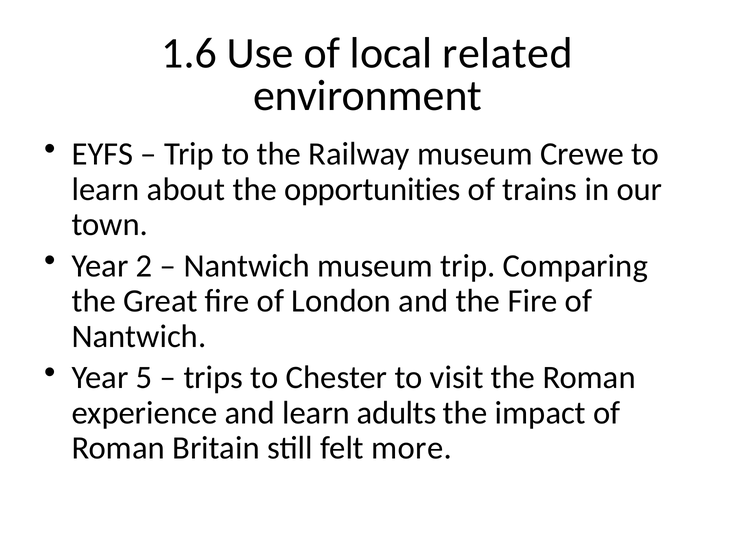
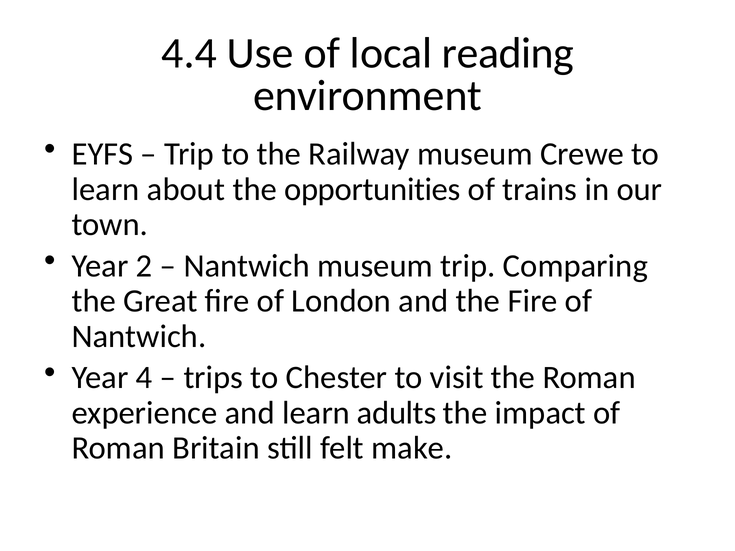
1.6: 1.6 -> 4.4 (189, 54)
related: related -> reading (508, 54)
5: 5 -> 4 (144, 378)
more: more -> make (412, 448)
